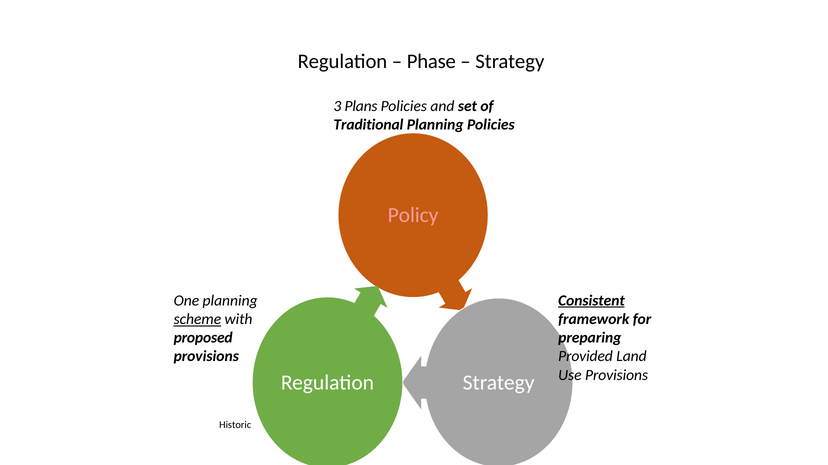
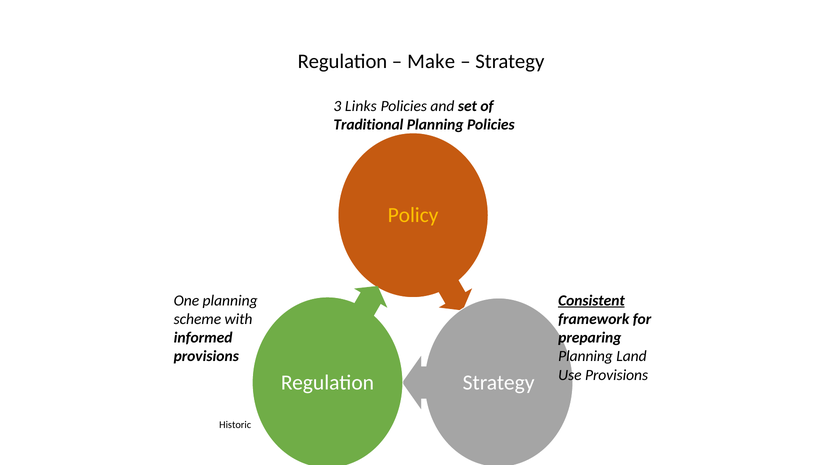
Phase: Phase -> Make (431, 61)
Plans: Plans -> Links (361, 106)
Policy colour: pink -> yellow (413, 215)
scheme underline: present -> none (197, 320)
proposed: proposed -> informed (203, 338)
Provided: Provided -> Planning (586, 357)
